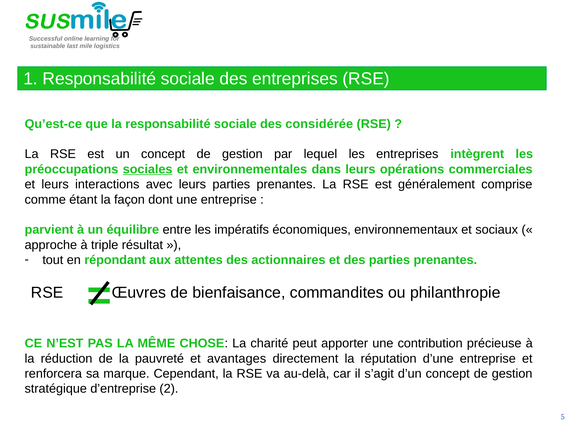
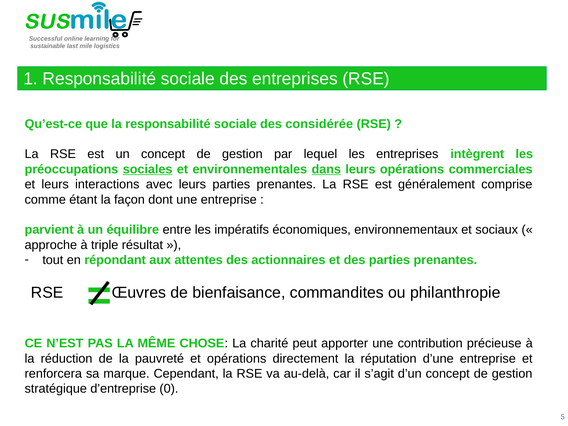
dans underline: none -> present (326, 169)
et avantages: avantages -> opérations (237, 359)
2: 2 -> 0 (169, 389)
